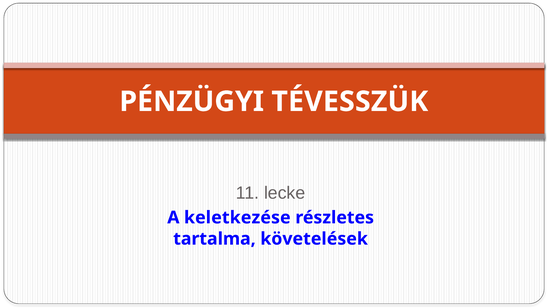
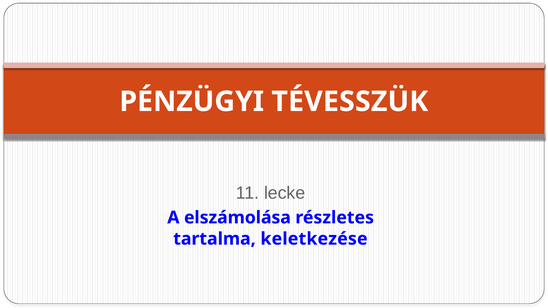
keletkezése: keletkezése -> elszámolása (237, 218)
követelések: követelések -> keletkezése (314, 239)
